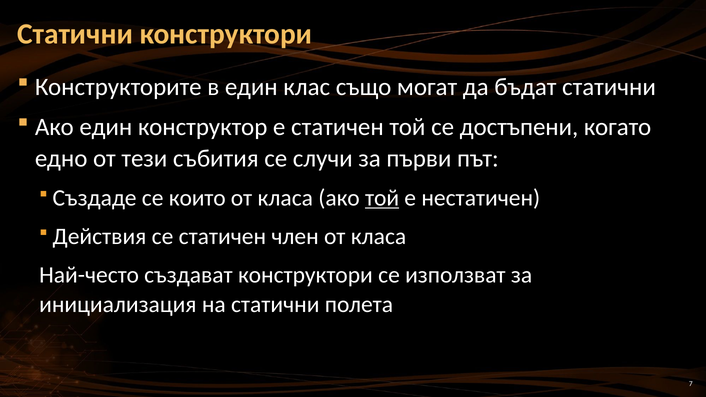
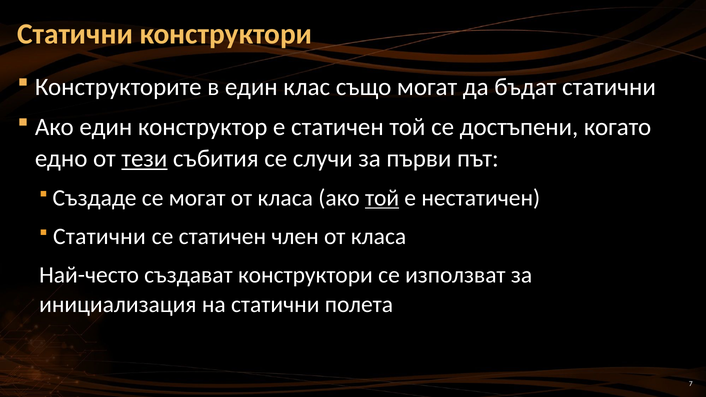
тези underline: none -> present (144, 159)
се които: които -> могат (197, 198)
Действия: Действия -> Статични (99, 237)
